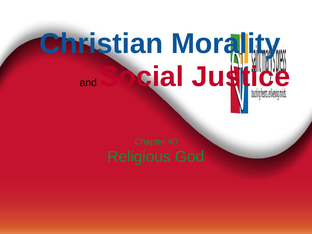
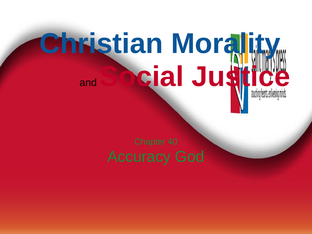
Religious: Religious -> Accuracy (139, 157)
